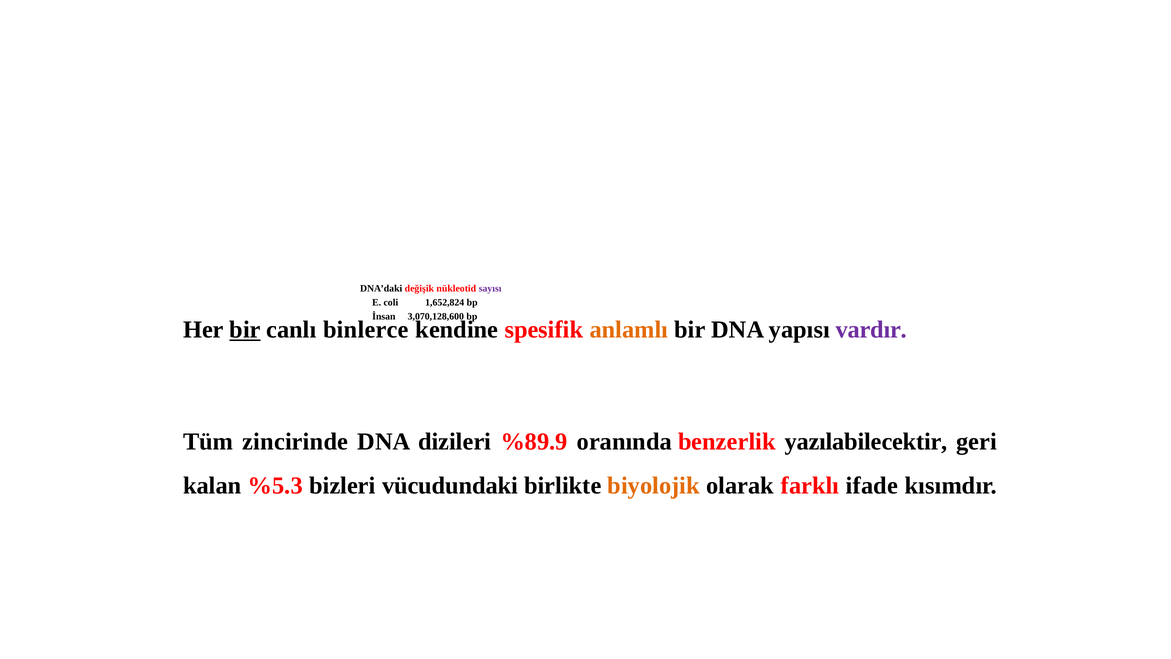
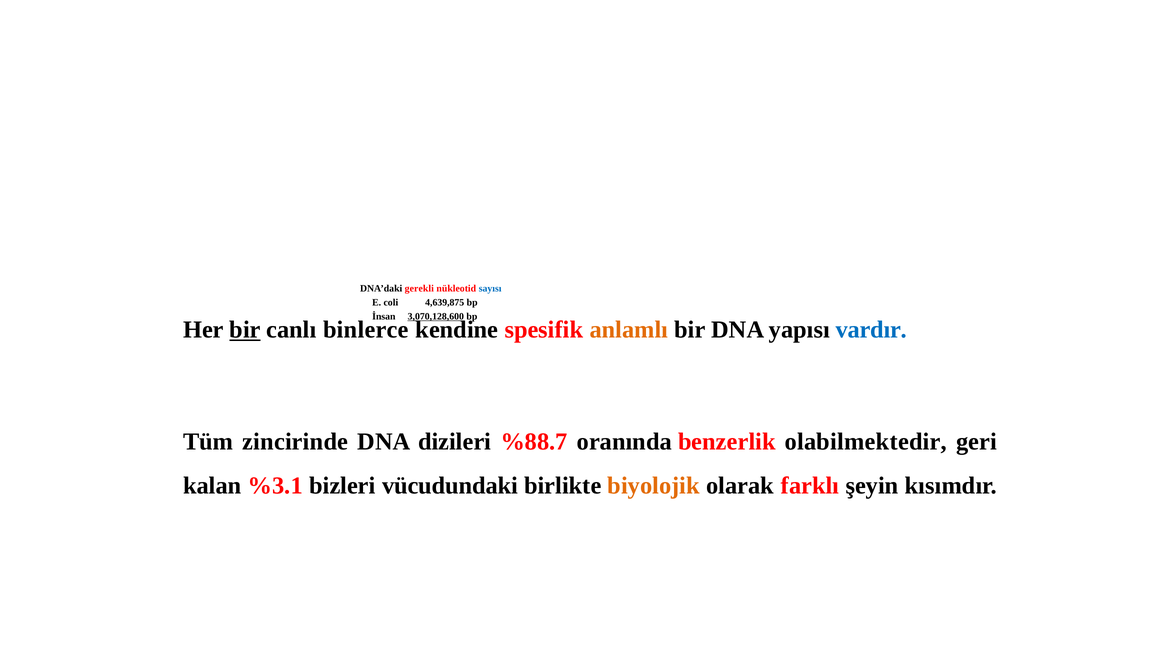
değişik: değişik -> gerekli (419, 288)
sayısı colour: purple -> blue (490, 288)
1,652,824: 1,652,824 -> 4,639,875 (445, 302)
3,070,128,600 underline: none -> present (436, 316)
vardır colour: purple -> blue (871, 329)
%89.9: %89.9 -> %88.7 (534, 442)
yazılabilecektir: yazılabilecektir -> olabilmektedir (866, 442)
%5.3: %5.3 -> %3.1 (275, 486)
ifade: ifade -> şeyin (872, 486)
